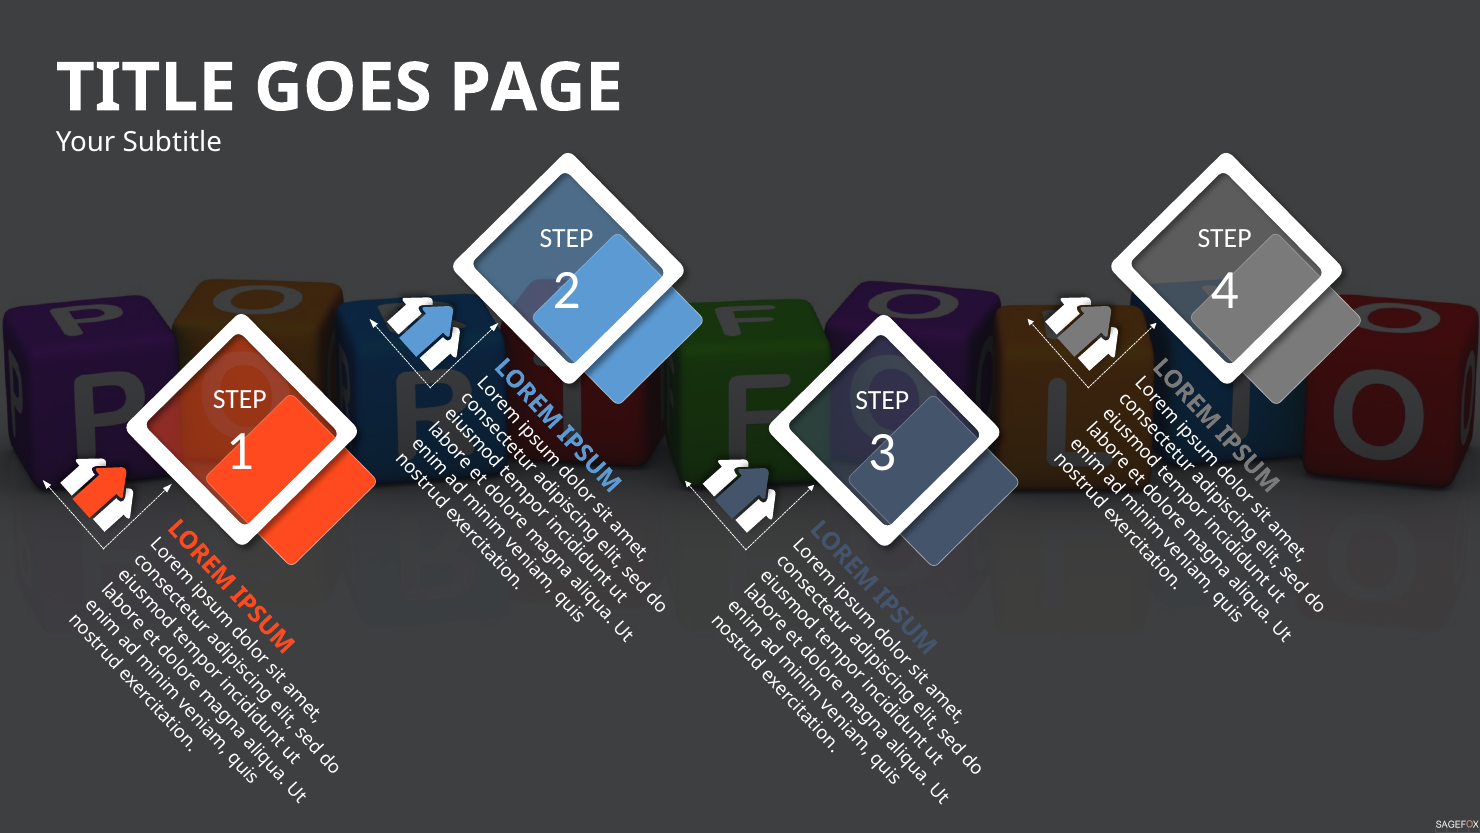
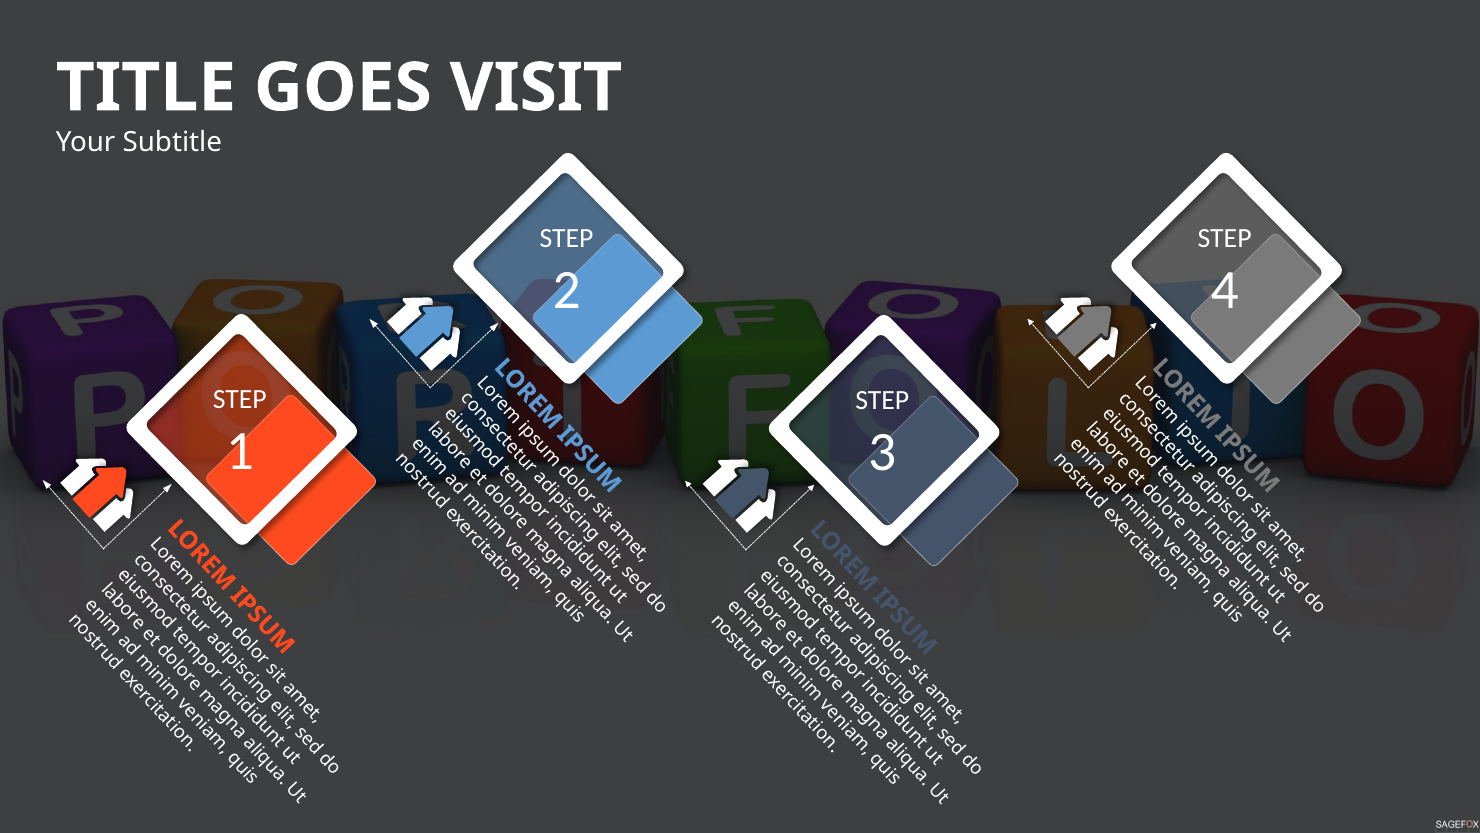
PAGE: PAGE -> VISIT (536, 88)
